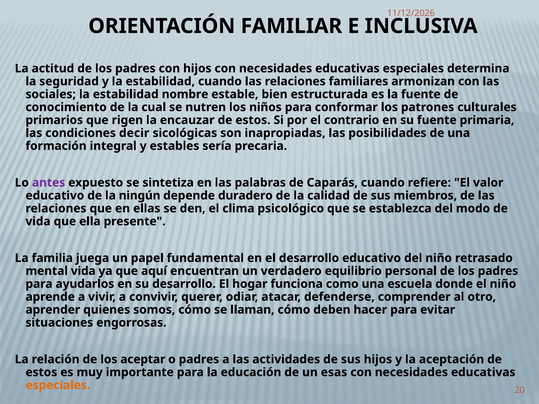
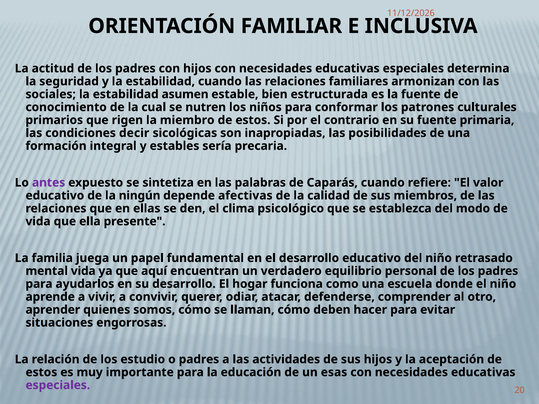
nombre: nombre -> asumen (185, 94)
encauzar: encauzar -> miembro (187, 120)
duradero: duradero -> afectivas (245, 196)
aceptar: aceptar -> estudio (143, 360)
especiales colour: orange -> purple (58, 385)
